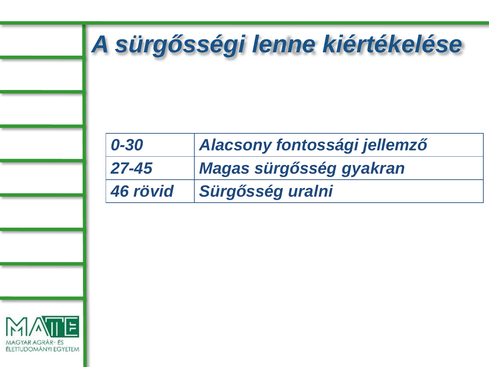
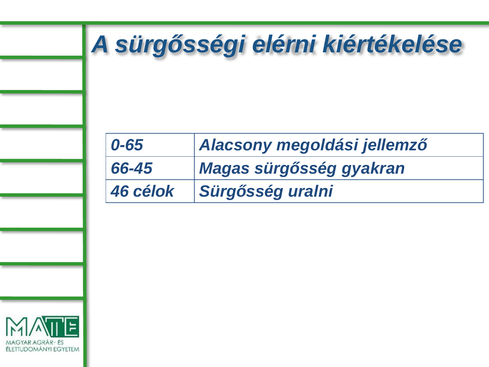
lenne: lenne -> elérni (284, 45)
0-30: 0-30 -> 0-65 (127, 145)
fontossági: fontossági -> megoldási (317, 145)
27-45: 27-45 -> 66-45 (132, 168)
rövid: rövid -> célok (154, 191)
